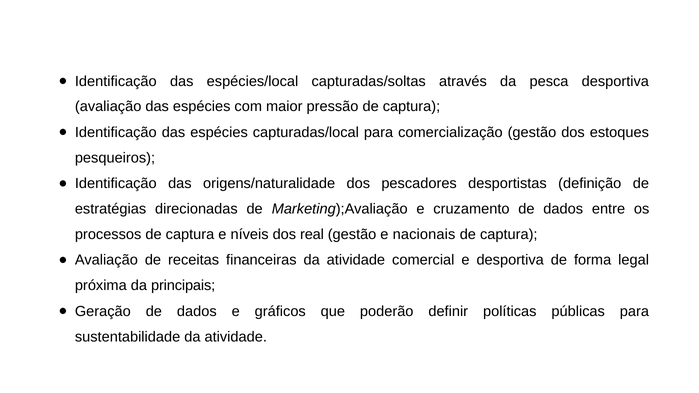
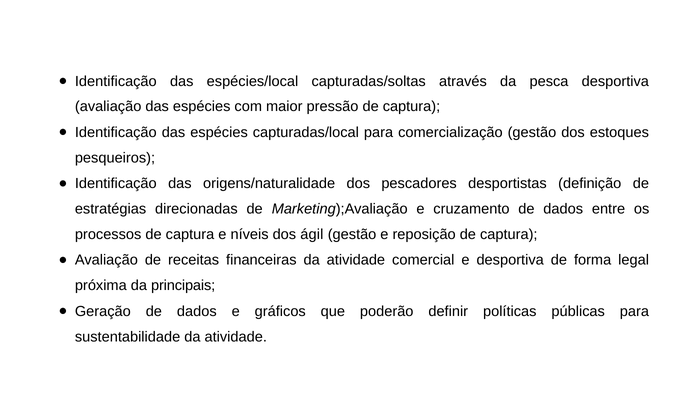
real: real -> ágil (312, 234)
nacionais: nacionais -> reposição (424, 234)
